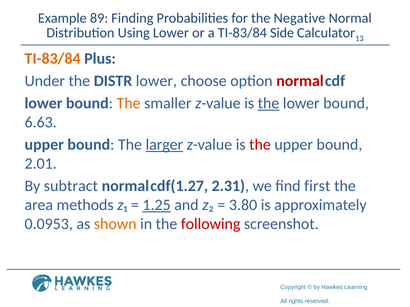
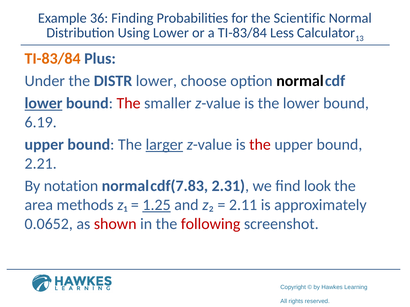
89: 89 -> 36 (99, 18)
Negative: Negative -> Scientific (300, 18)
Side: Side -> Less (282, 33)
normal colour: red -> black (300, 81)
lower underline: none -> present (43, 103)
The colour: orange -> red (129, 103)
the underline: present -> none (269, 103)
6.63: 6.63 -> 6.19 (41, 122)
2.01: 2.01 -> 2.21 (41, 164)
subtract: subtract -> notation (71, 186)
cdf(1.27: cdf(1.27 -> cdf(7.83 (179, 186)
first: first -> look (317, 186)
3.80: 3.80 -> 2.11 (243, 205)
0.0953: 0.0953 -> 0.0652 (49, 224)
shown colour: orange -> red (115, 224)
